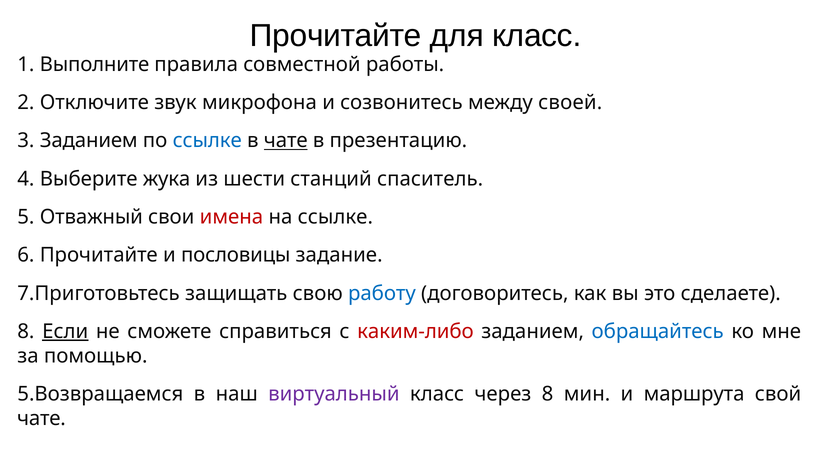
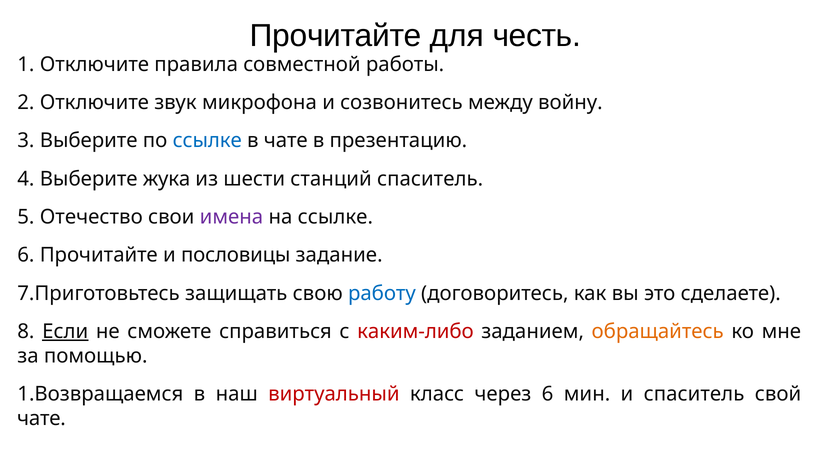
для класс: класс -> честь (537, 36)
1 Выполните: Выполните -> Отключите (94, 64)
своей: своей -> войну (570, 102)
3 Заданием: Заданием -> Выберите (89, 141)
чате underline: present -> none (286, 141)
Отважный: Отважный -> Отечество (91, 217)
имена colour: red -> purple (231, 217)
обращайтесь colour: blue -> orange (658, 331)
5.Возвращаемся: 5.Возвращаемся -> 1.Возвращаемся (100, 394)
виртуальный colour: purple -> red (334, 394)
через 8: 8 -> 6 (548, 394)
и маршрута: маршрута -> спаситель (694, 394)
